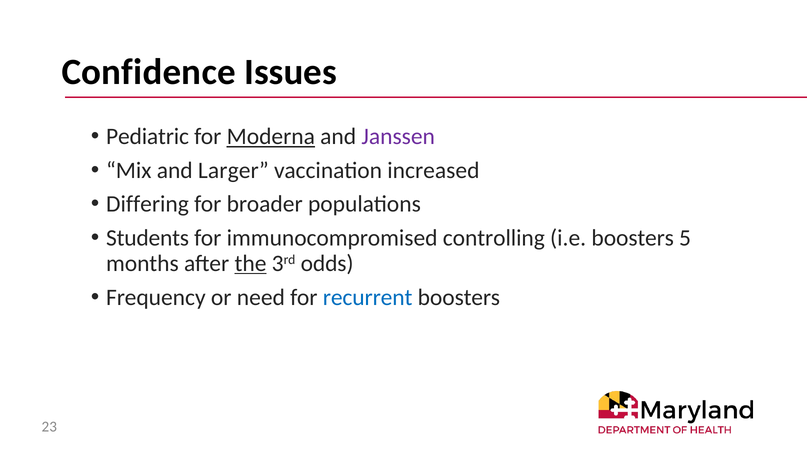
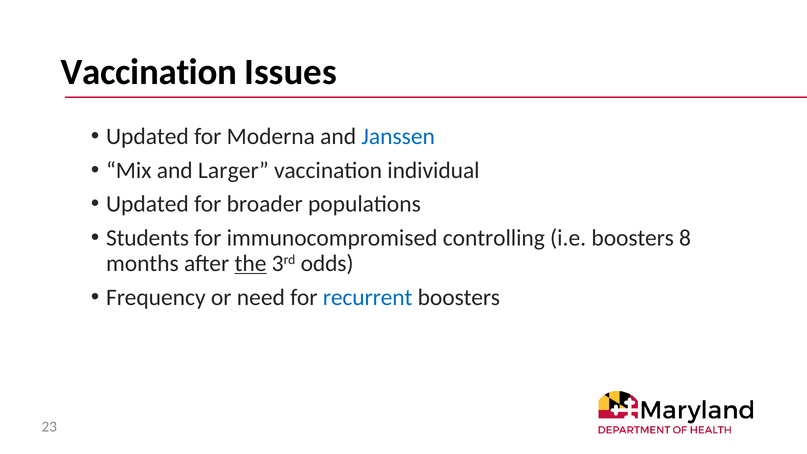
Confidence: Confidence -> Vaccination (149, 72)
Pediatric: Pediatric -> Updated (147, 136)
Moderna underline: present -> none (271, 136)
Janssen colour: purple -> blue (398, 136)
increased: increased -> individual (433, 170)
Differing: Differing -> Updated (147, 204)
5: 5 -> 8 (685, 238)
